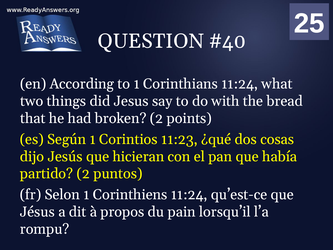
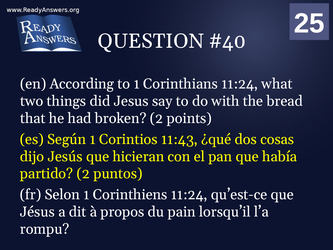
11:23: 11:23 -> 11:43 (179, 139)
